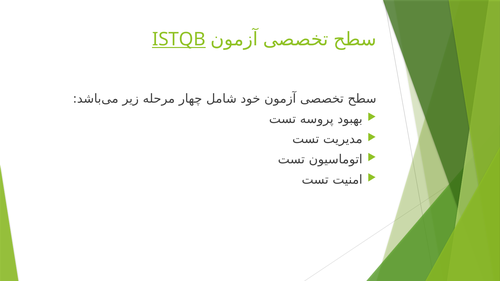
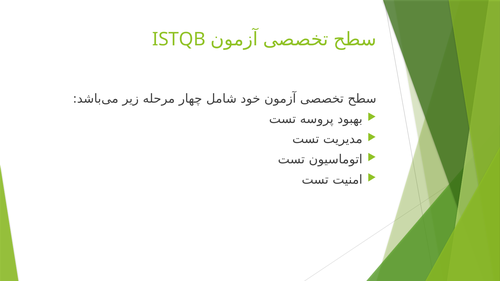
ISTQB underline: present -> none (179, 39)
